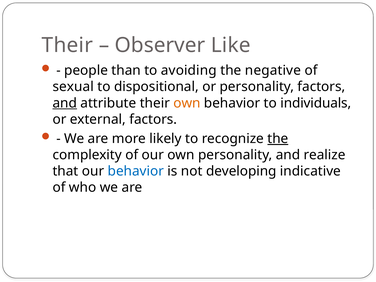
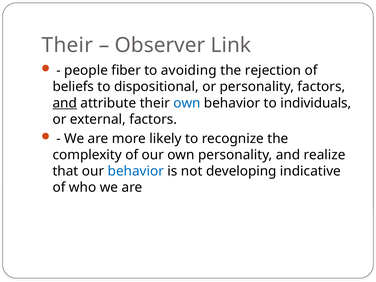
Like: Like -> Link (231, 45)
than: than -> fiber (126, 70)
negative: negative -> rejection (273, 70)
sexual: sexual -> beliefs (73, 87)
own colour: orange -> blue (187, 103)
the underline: present -> none (278, 139)
